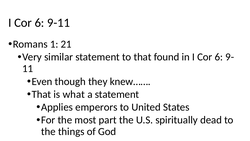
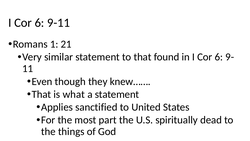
emperors: emperors -> sanctified (96, 107)
